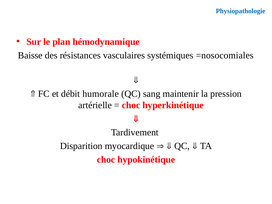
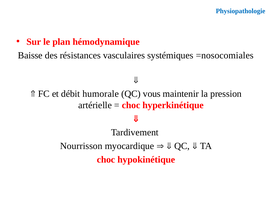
sang: sang -> vous (152, 94)
Disparition: Disparition -> Nourrisson (81, 146)
